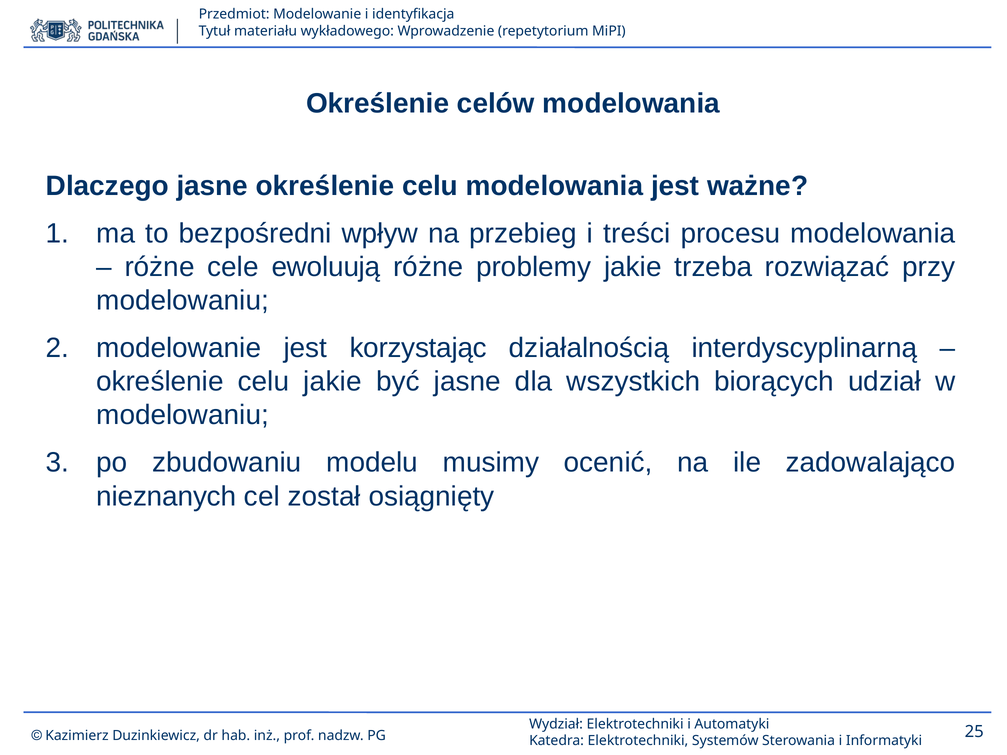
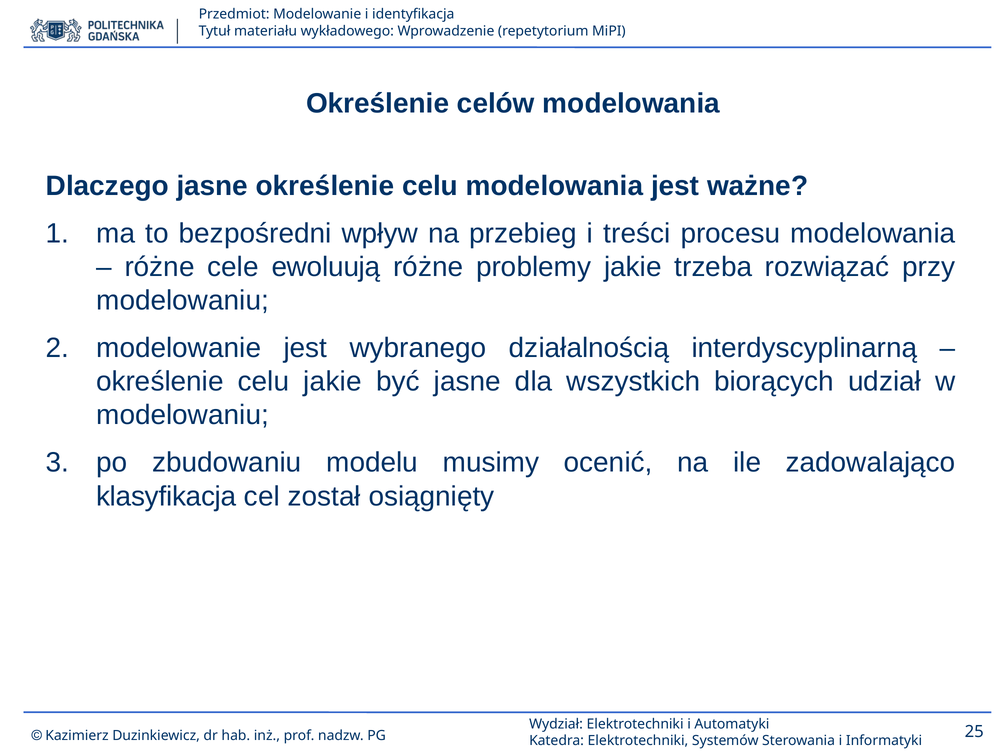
korzystając: korzystając -> wybranego (418, 348)
nieznanych: nieznanych -> klasyfikacja (166, 496)
